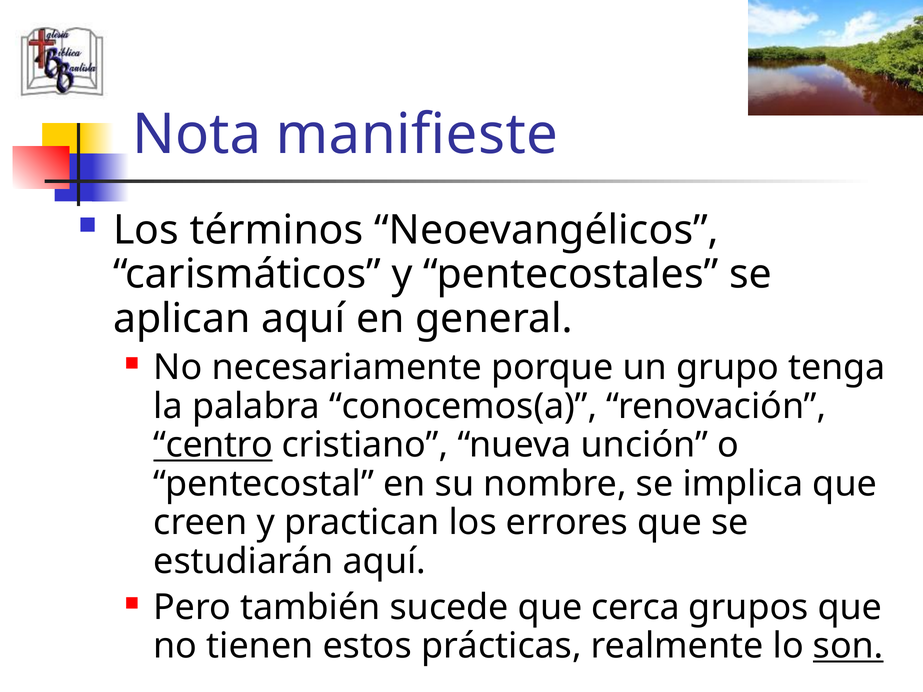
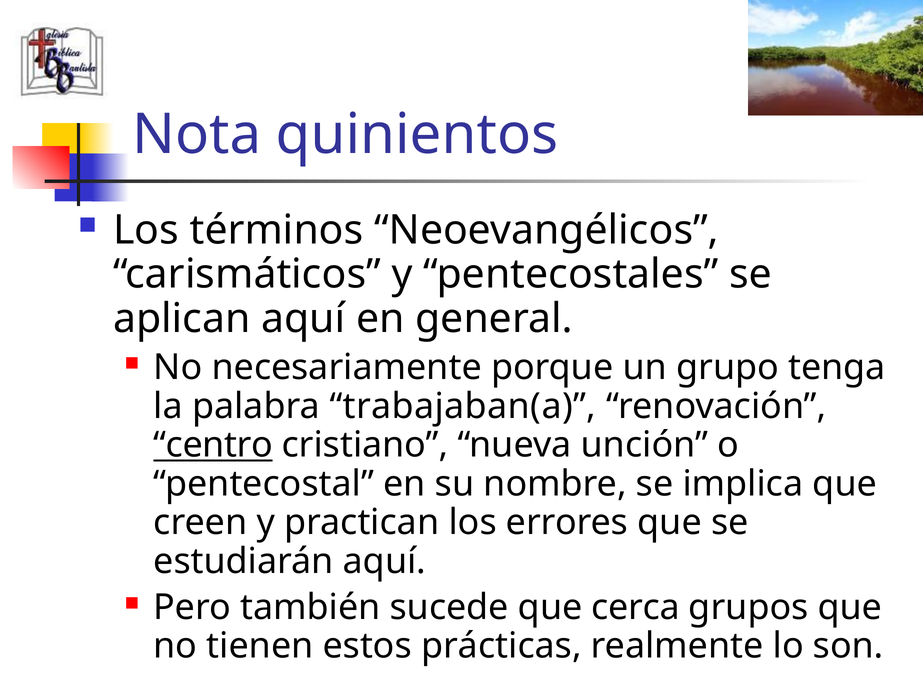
manifieste: manifieste -> quinientos (417, 135)
conocemos(a: conocemos(a -> trabajaban(a (463, 406)
son underline: present -> none (848, 646)
